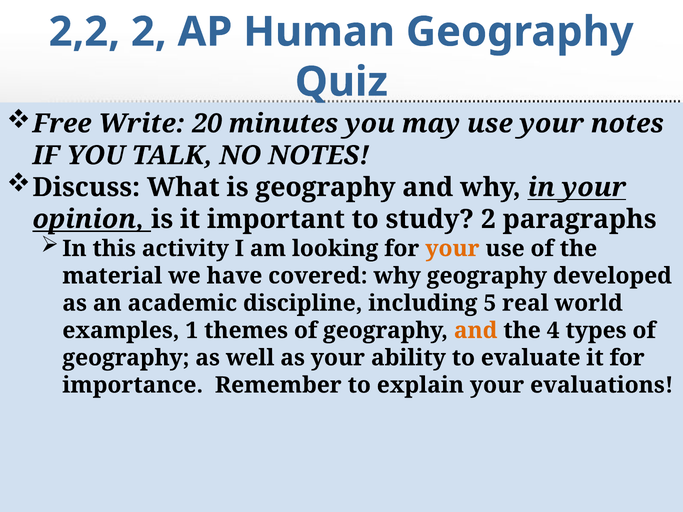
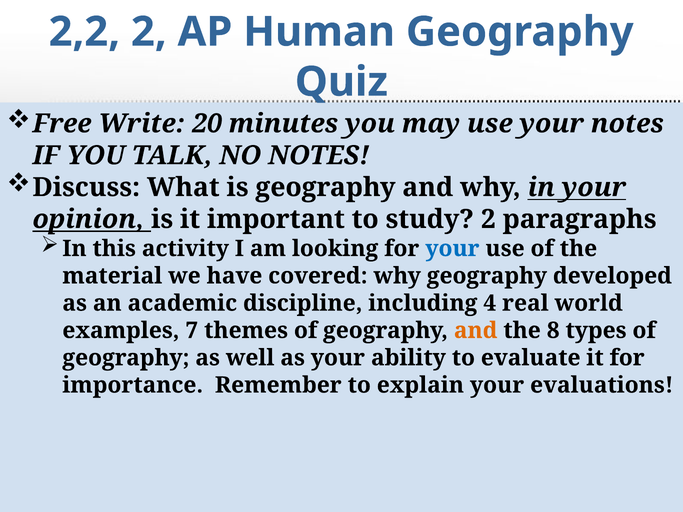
your colour: orange -> blue (452, 249)
5: 5 -> 4 (490, 303)
1: 1 -> 7 (192, 331)
4: 4 -> 8 (553, 331)
